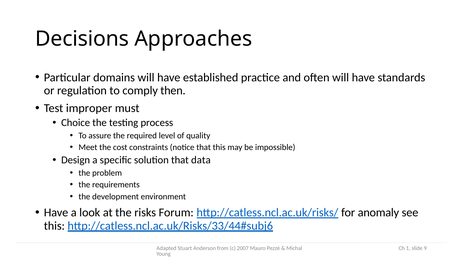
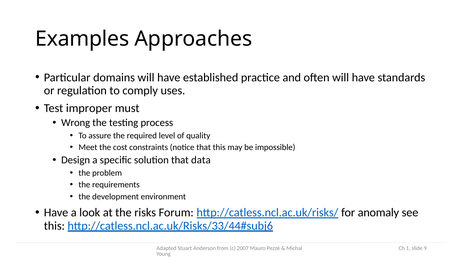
Decisions: Decisions -> Examples (82, 39)
then: then -> uses (173, 90)
Choice: Choice -> Wrong (76, 123)
